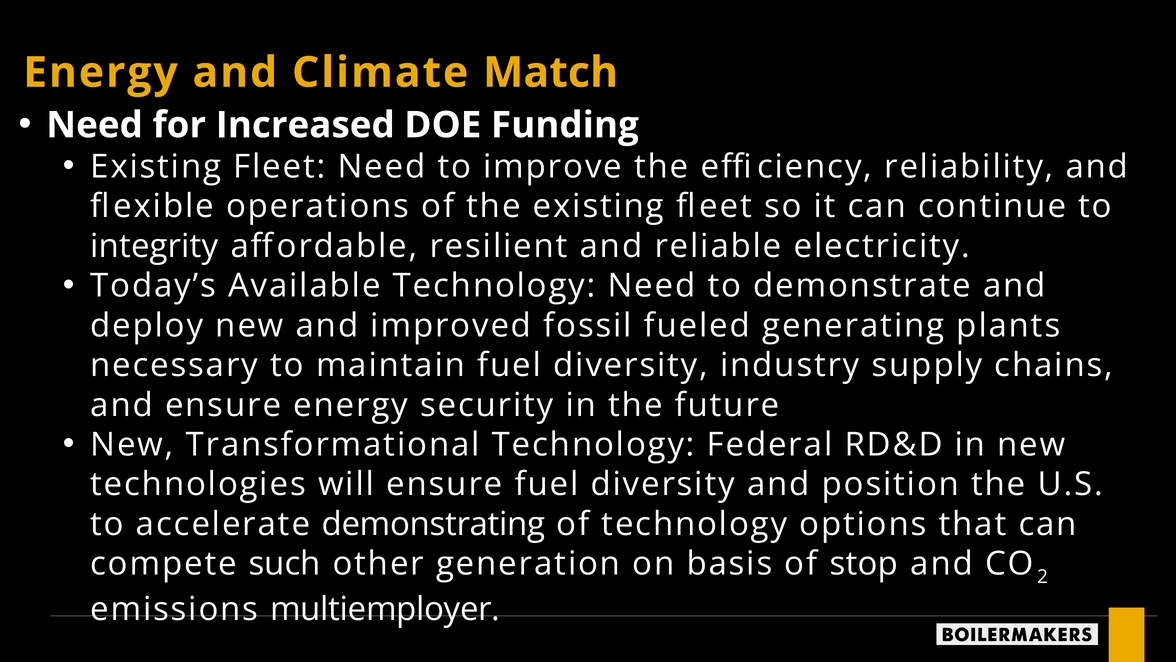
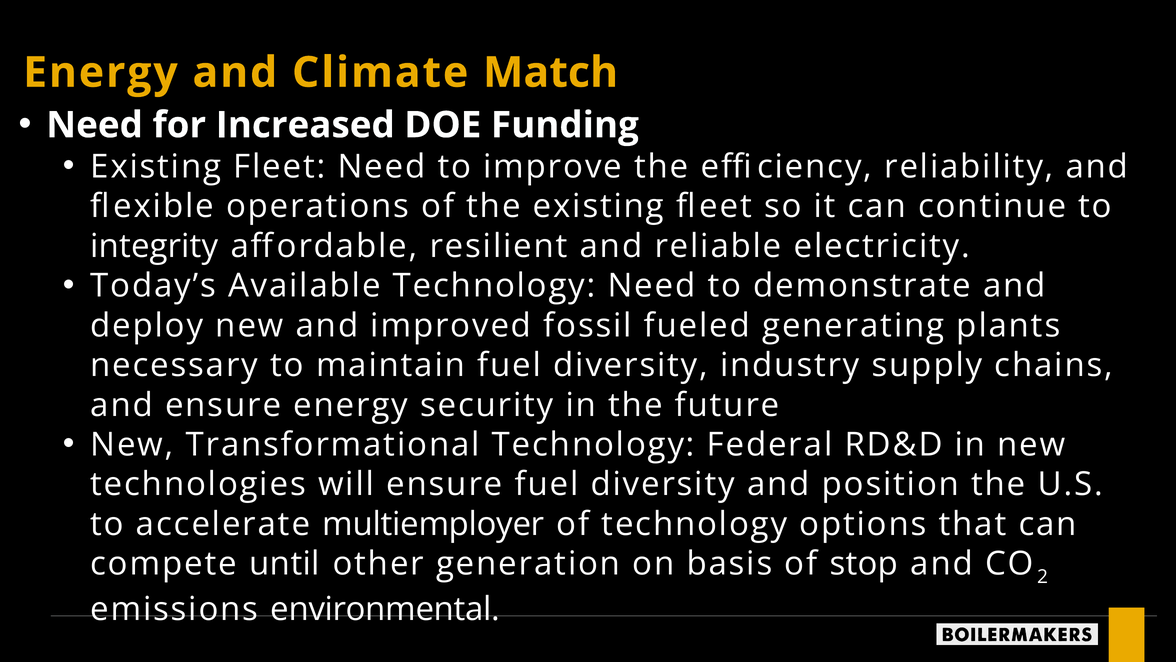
demonstrating: demonstrating -> multiemployer (433, 524)
such: such -> until (284, 564)
multiemployer: multiemployer -> environmental (385, 609)
